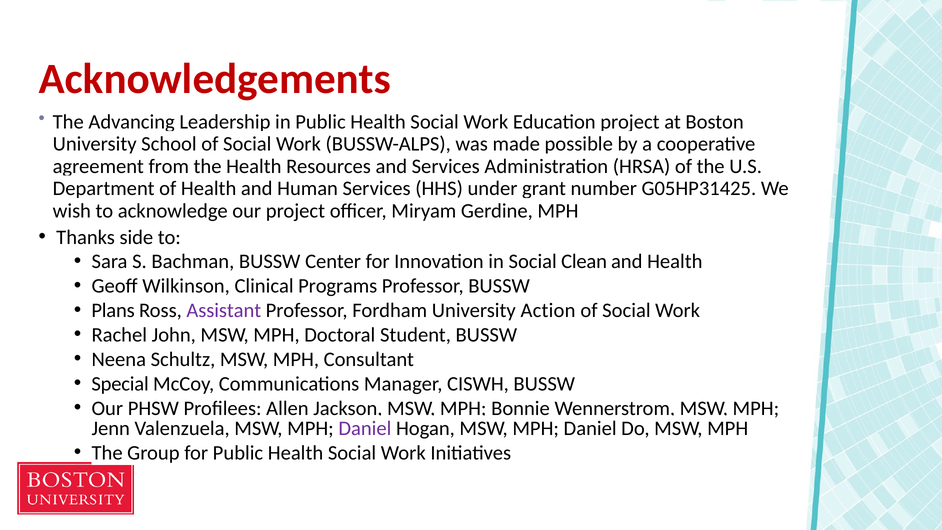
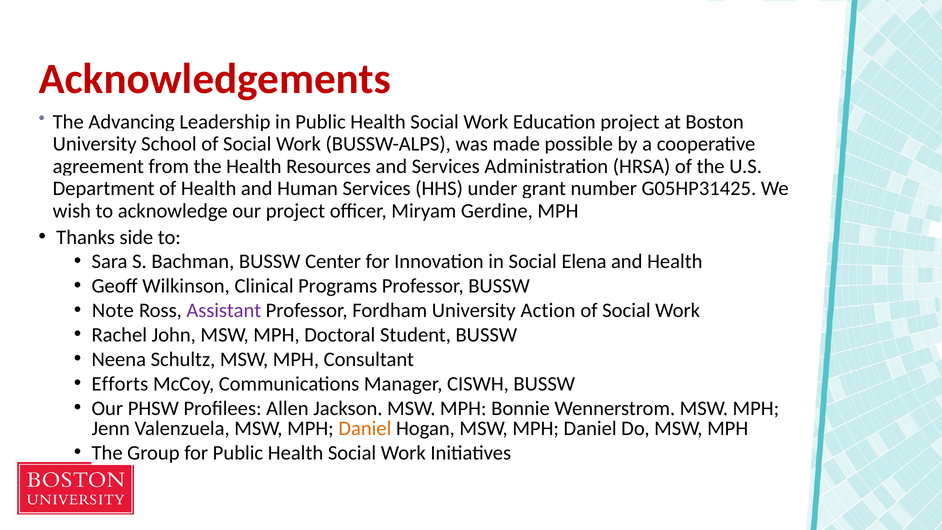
Clean: Clean -> Elena (584, 262)
Plans: Plans -> Note (113, 310)
Special: Special -> Efforts (120, 384)
Daniel colour: purple -> orange (365, 428)
